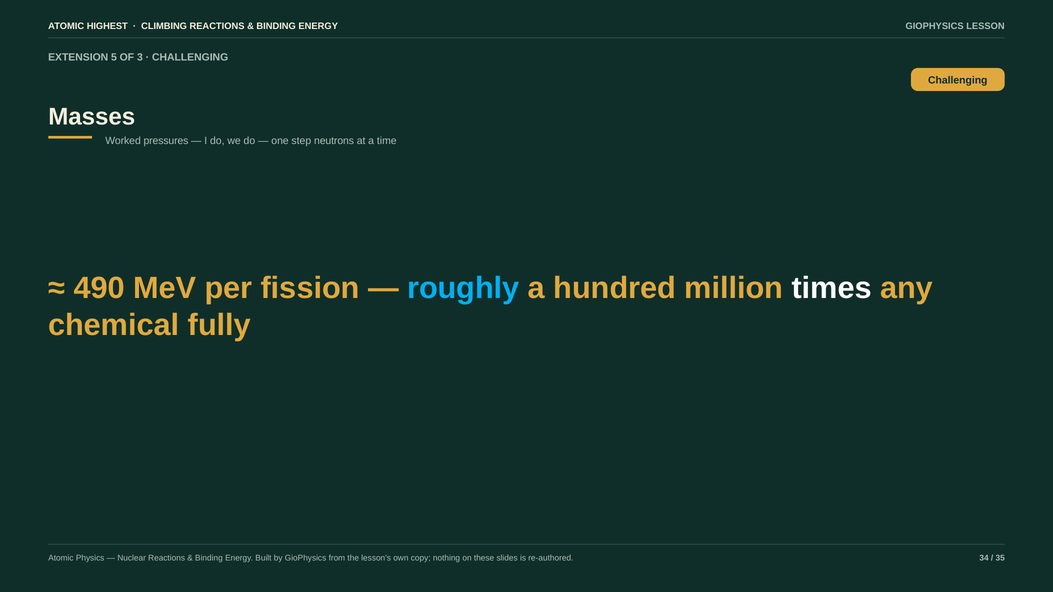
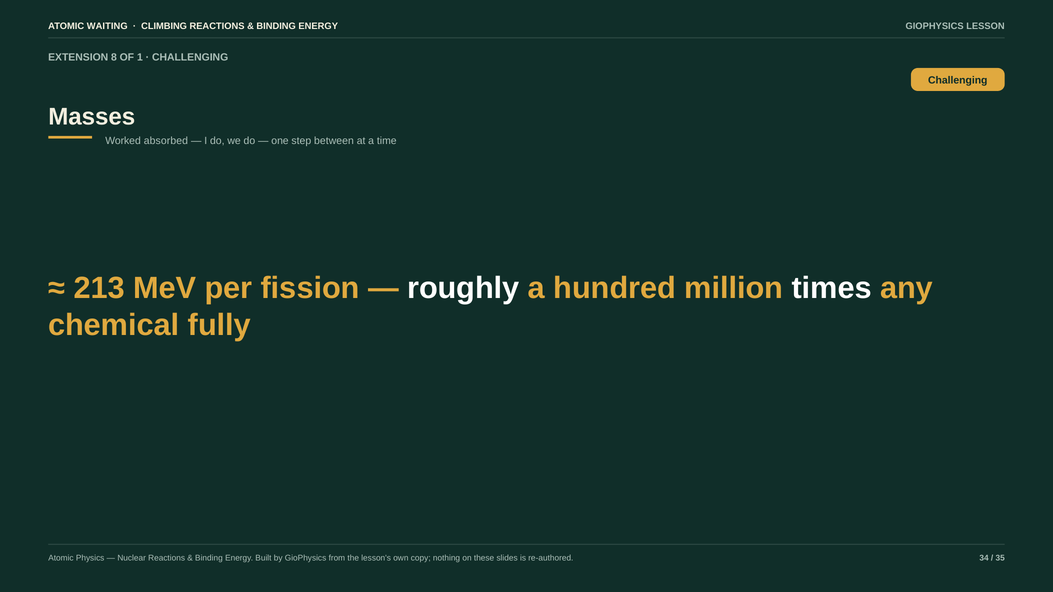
HIGHEST: HIGHEST -> WAITING (107, 26)
5: 5 -> 8 (114, 57)
3: 3 -> 1 (140, 57)
pressures: pressures -> absorbed (166, 141)
neutrons: neutrons -> between (334, 141)
490: 490 -> 213 (99, 288)
roughly colour: light blue -> white (463, 288)
